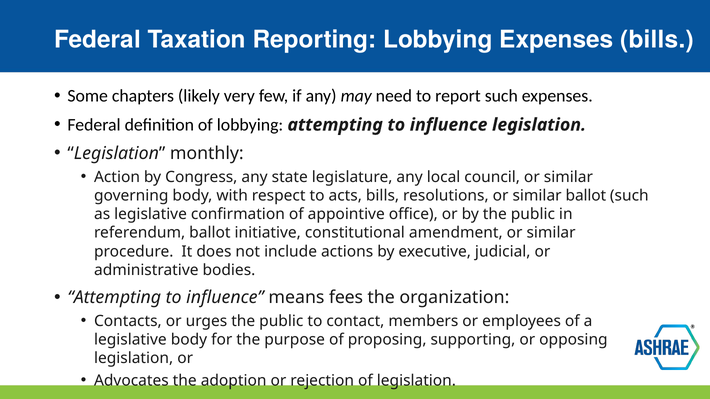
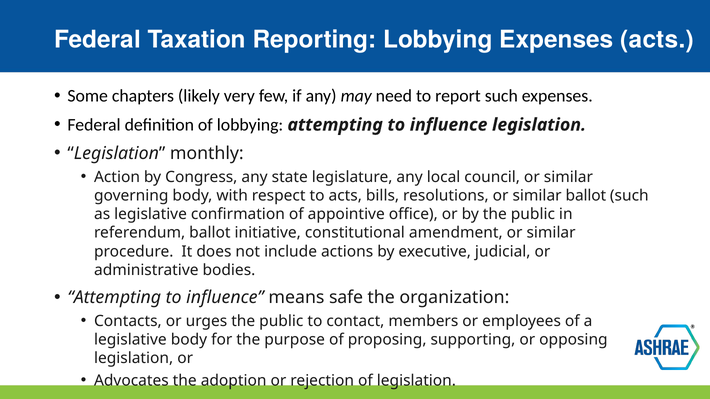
Expenses bills: bills -> acts (657, 40)
fees: fees -> safe (346, 298)
